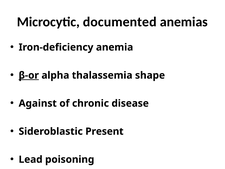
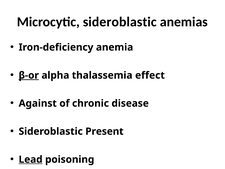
Microcytic documented: documented -> sideroblastic (120, 22)
shape: shape -> effect (150, 75)
Lead underline: none -> present (31, 159)
